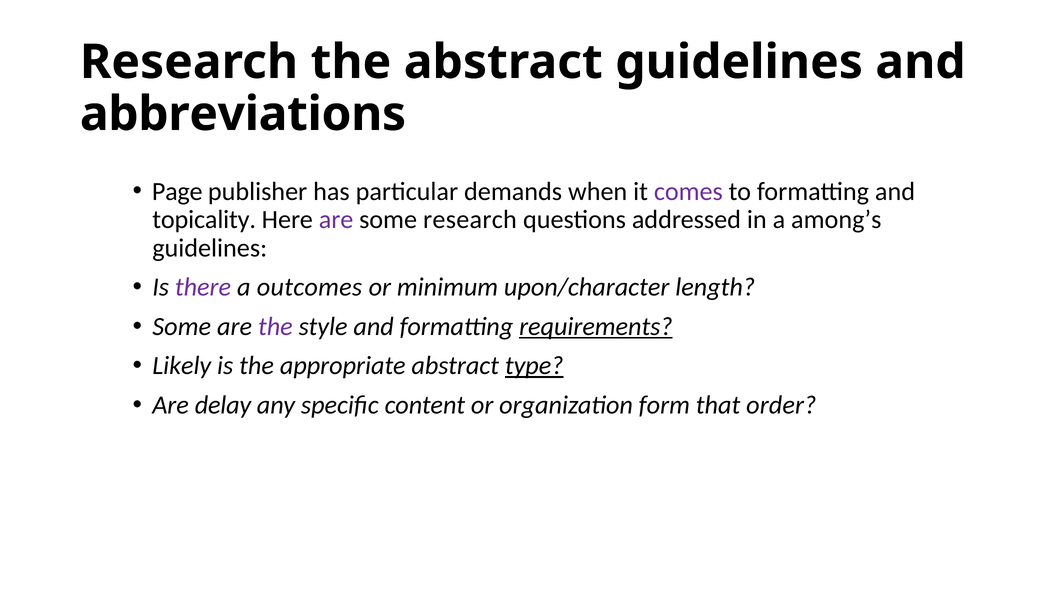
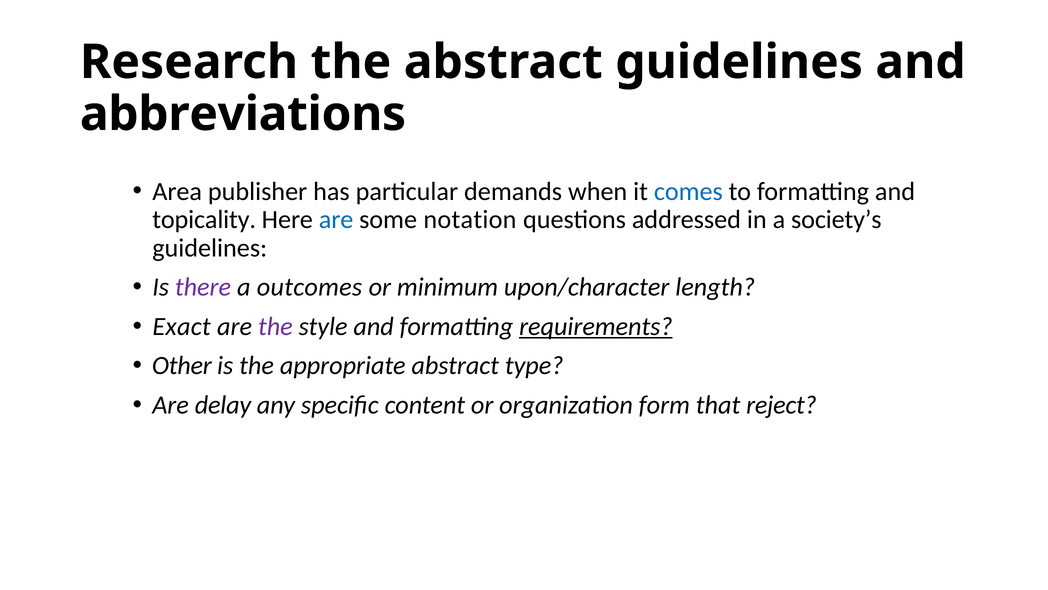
Page: Page -> Area (177, 191)
comes colour: purple -> blue (688, 191)
are colour: purple -> blue (336, 219)
some research: research -> notation (470, 219)
among’s: among’s -> society’s (836, 219)
Some: Some -> Exact (182, 326)
Likely: Likely -> Other (182, 365)
type underline: present -> none (534, 365)
order: order -> reject (781, 405)
